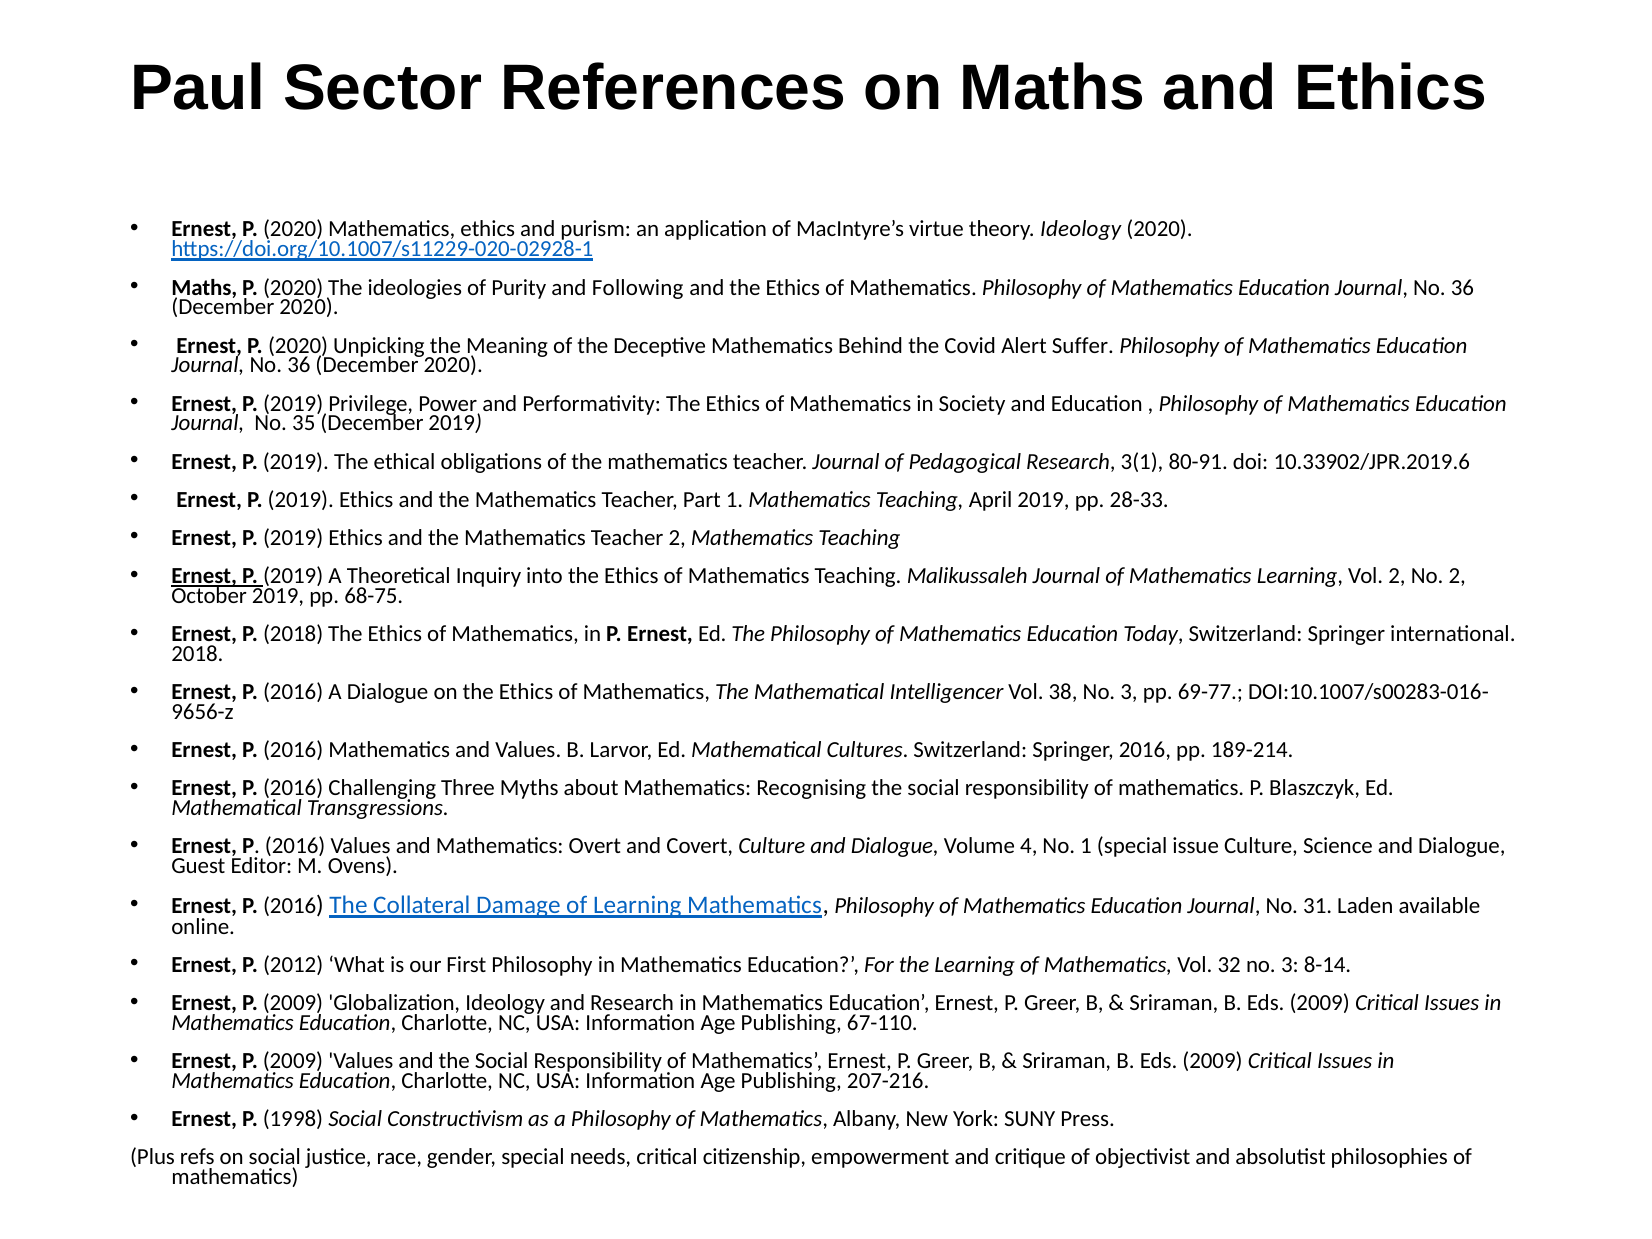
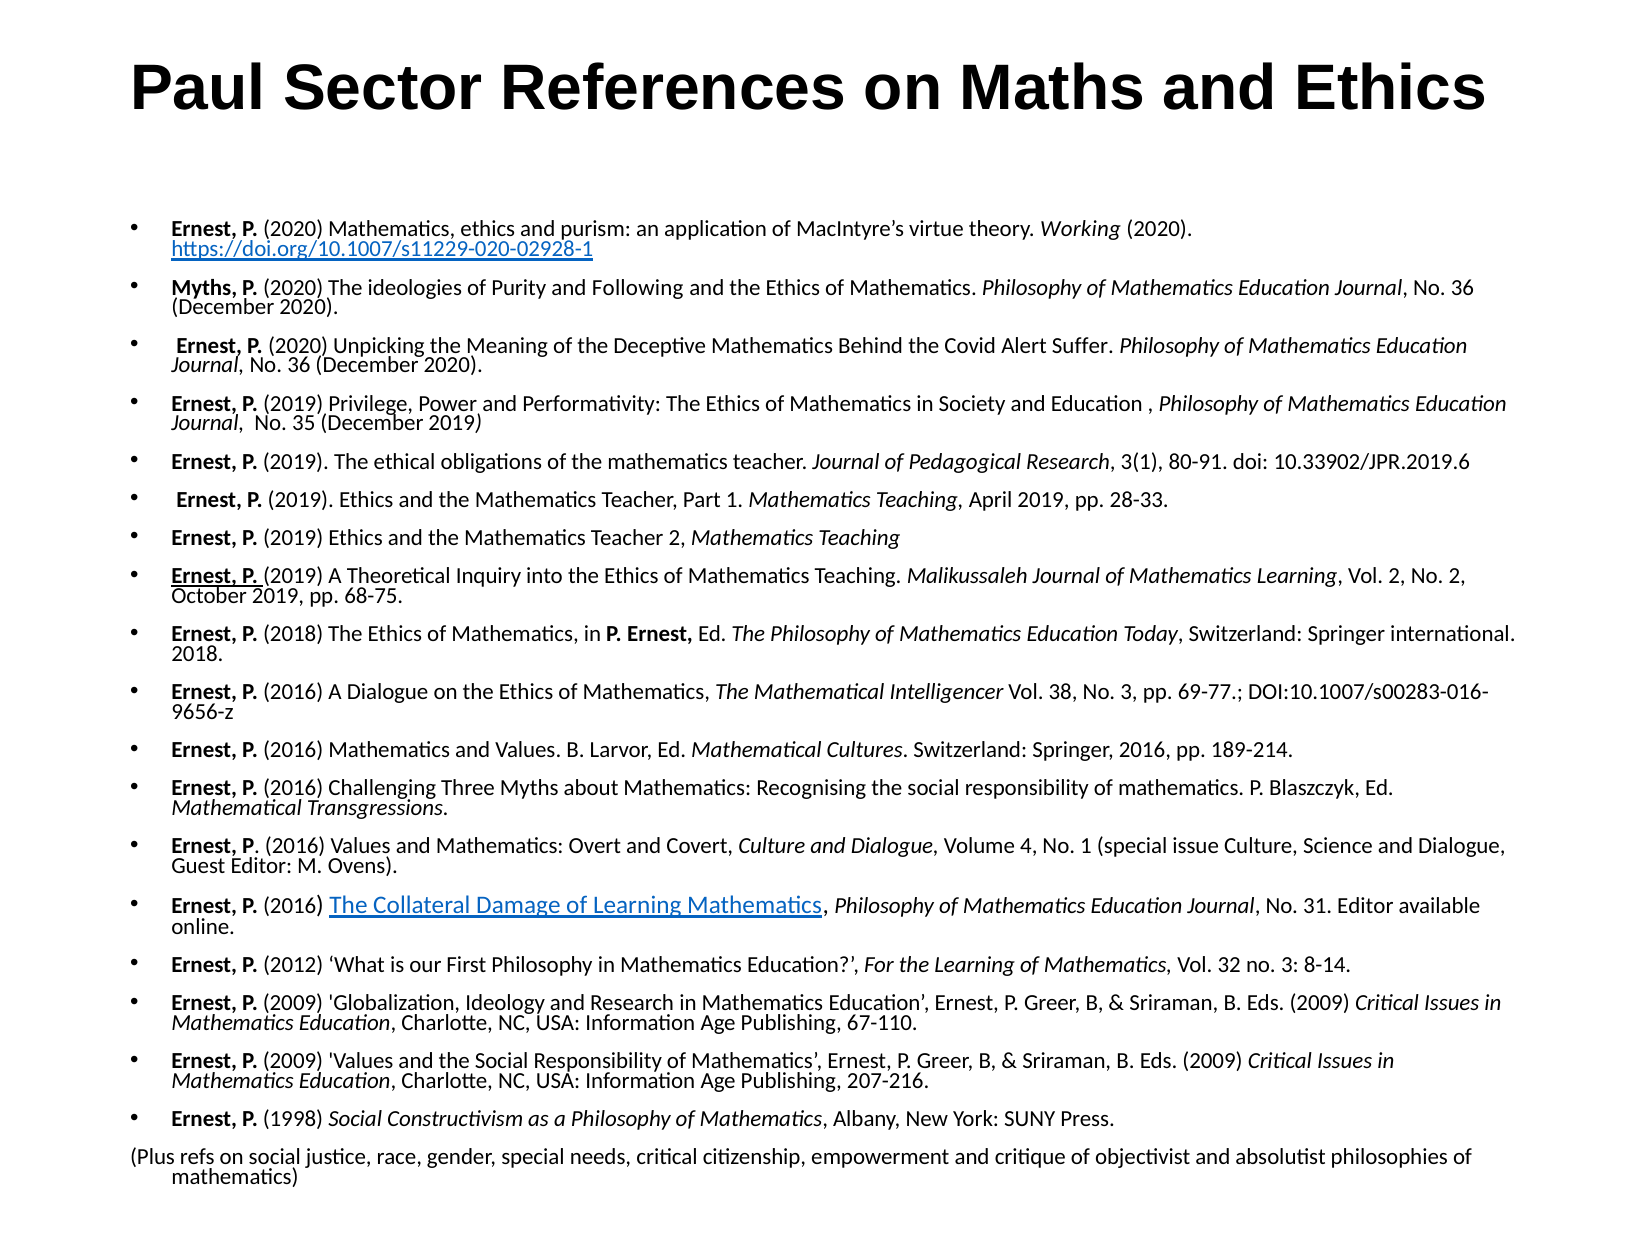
theory Ideology: Ideology -> Working (1081, 229)
Maths: Maths -> Myths (204, 288)
31 Laden: Laden -> Editor (1365, 906)
